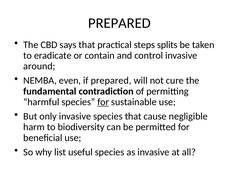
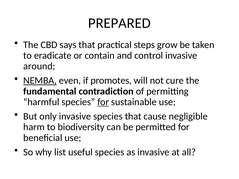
splits: splits -> grow (167, 45)
NEMBA underline: none -> present (40, 81)
if prepared: prepared -> promotes (111, 81)
